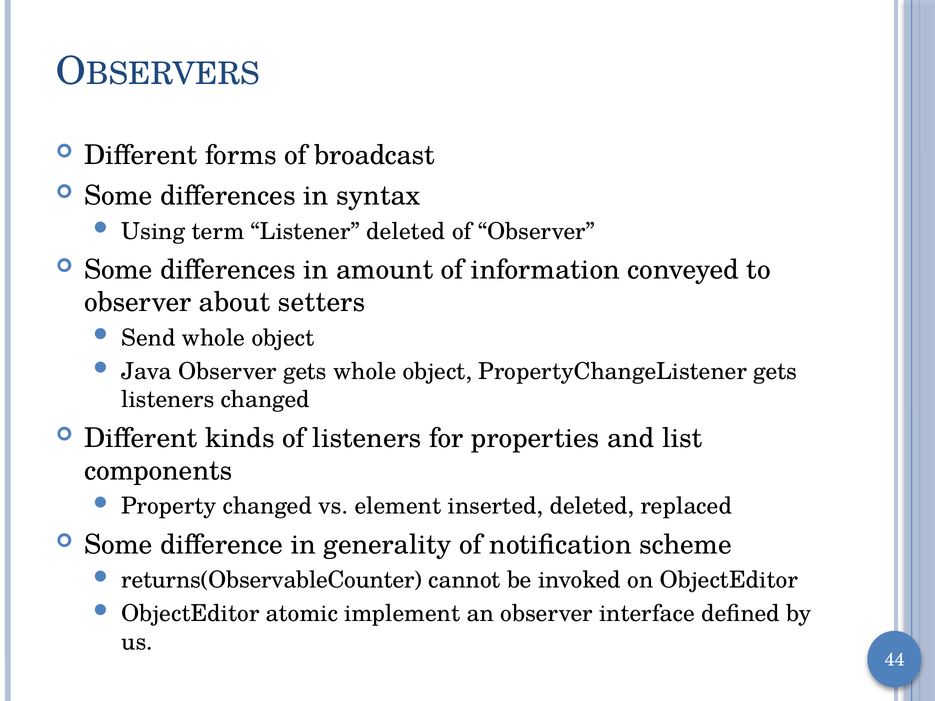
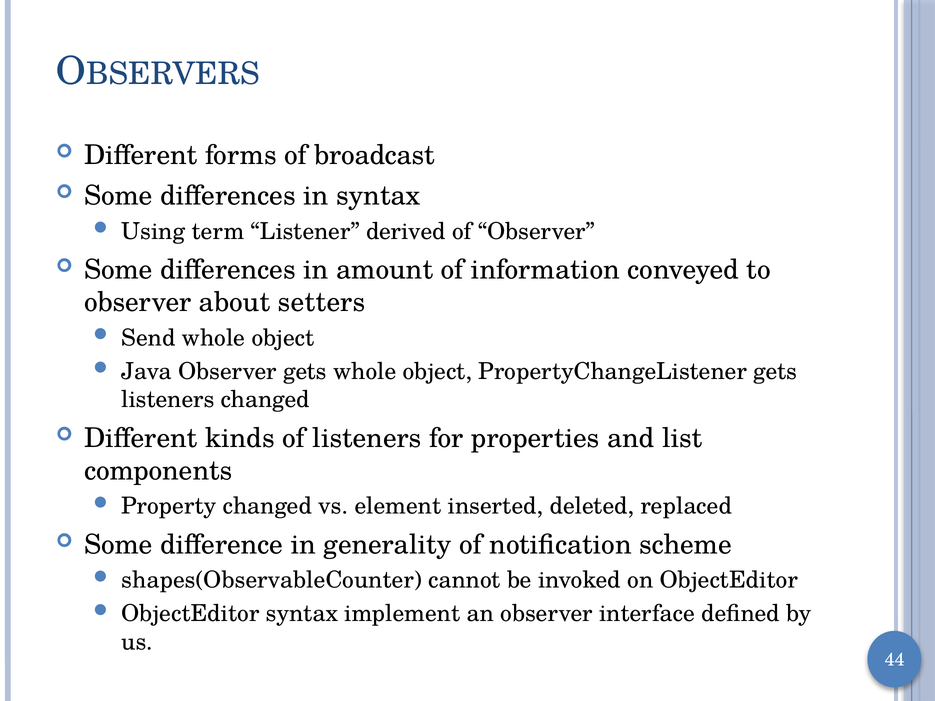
Listener deleted: deleted -> derived (406, 231)
returns(ObservableCounter: returns(ObservableCounter -> shapes(ObservableCounter (272, 580)
ObjectEditor atomic: atomic -> syntax (302, 614)
